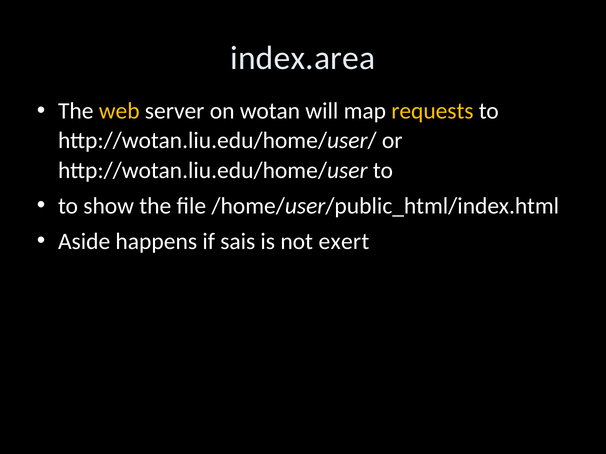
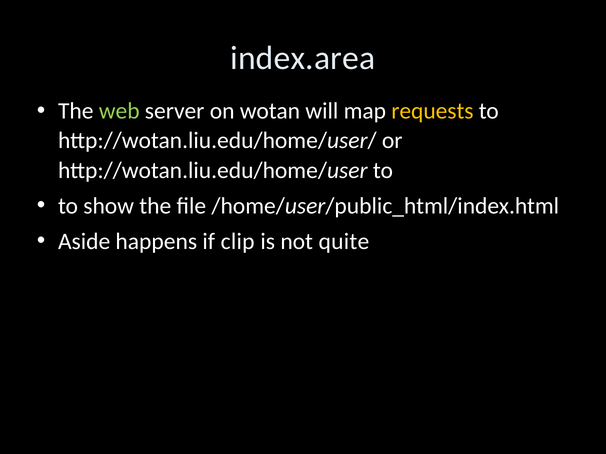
web colour: yellow -> light green (119, 111)
sais: sais -> clip (238, 242)
exert: exert -> quite (344, 242)
